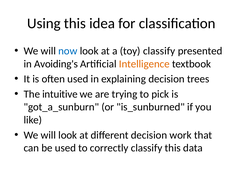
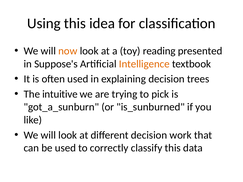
now colour: blue -> orange (68, 51)
toy classify: classify -> reading (159, 51)
Avoiding's: Avoiding's -> Suppose's (56, 64)
